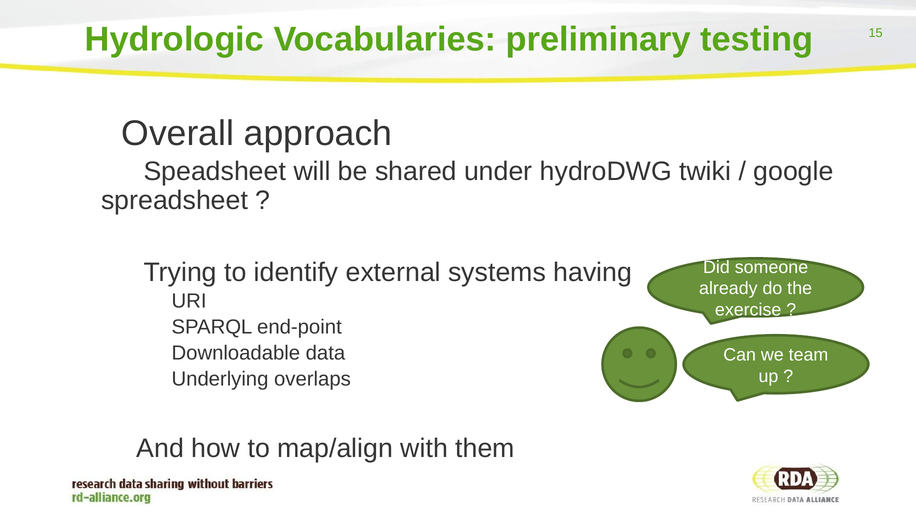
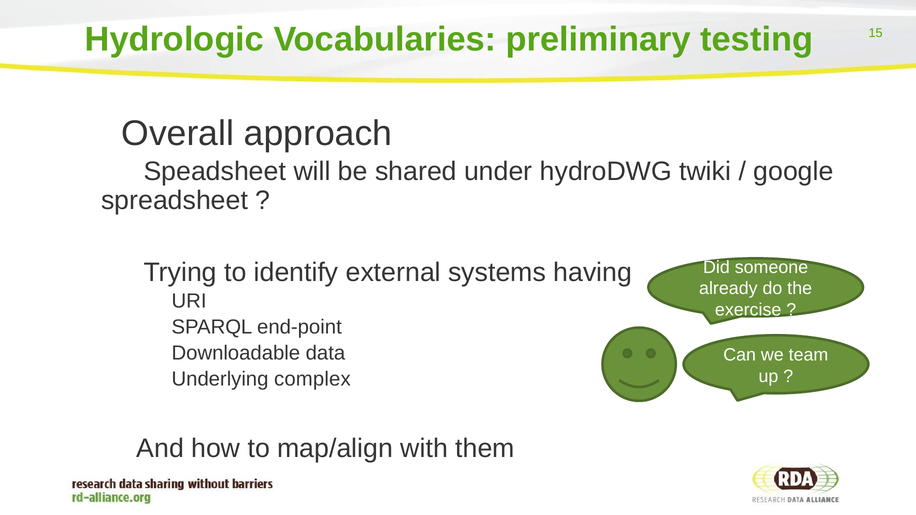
overlaps: overlaps -> complex (312, 379)
